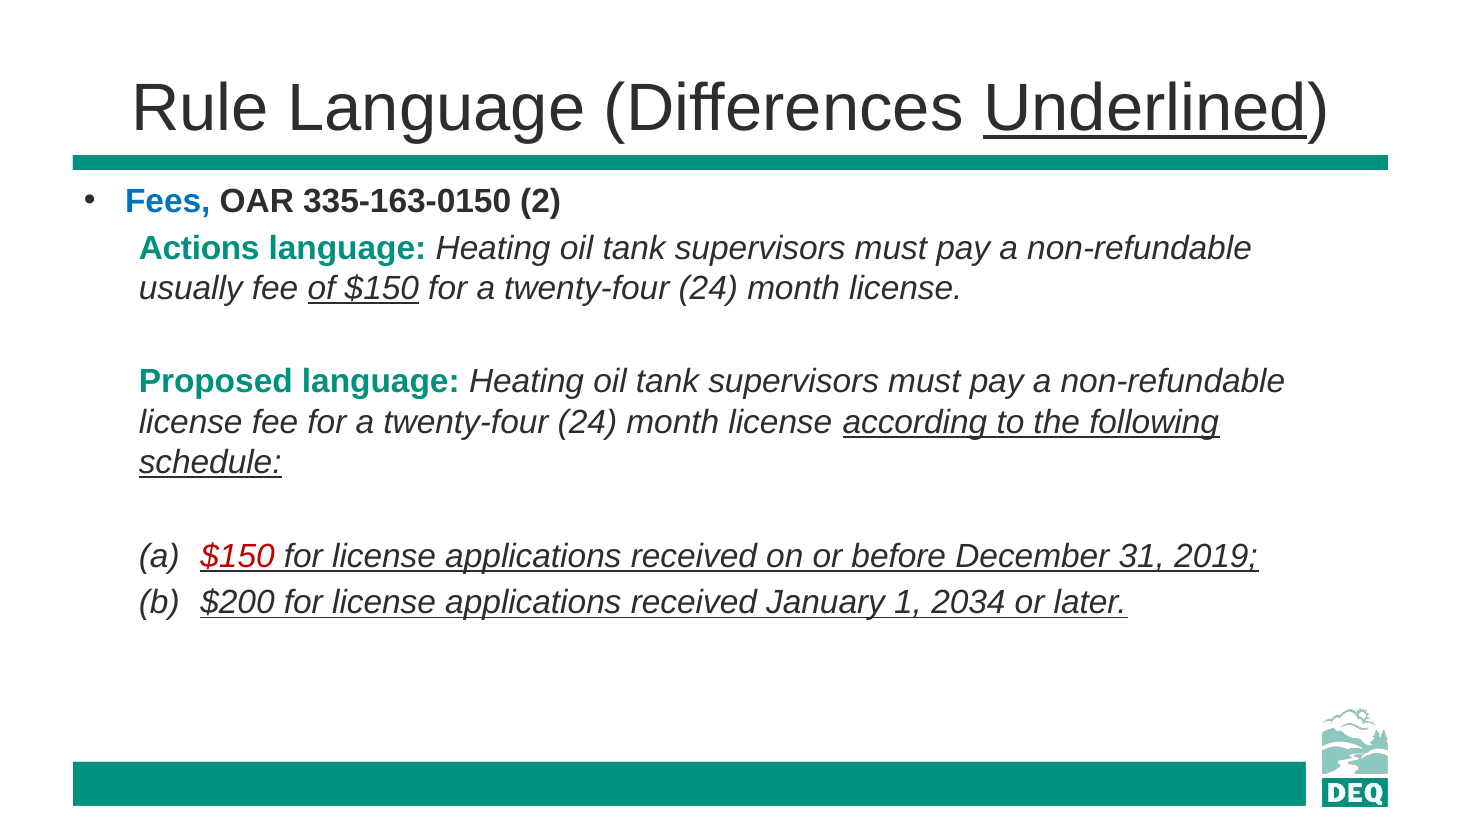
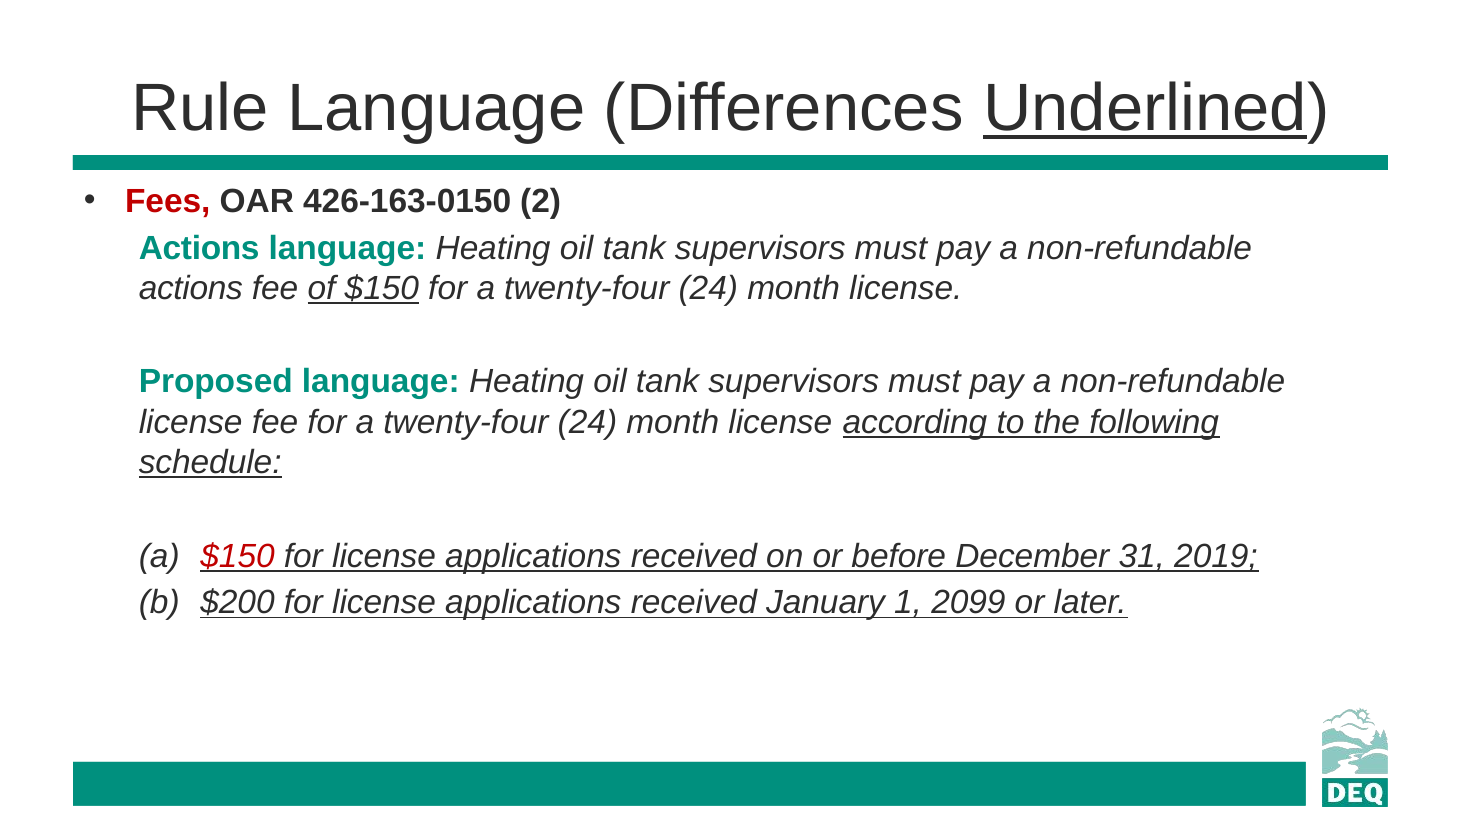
Fees colour: blue -> red (168, 201)
335-163-0150: 335-163-0150 -> 426-163-0150 (407, 201)
usually: usually -> actions (191, 288)
2034: 2034 -> 2099 (968, 603)
